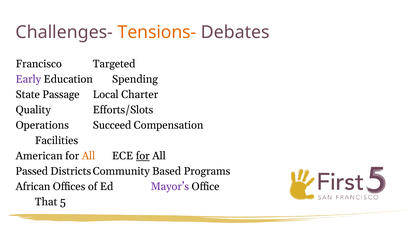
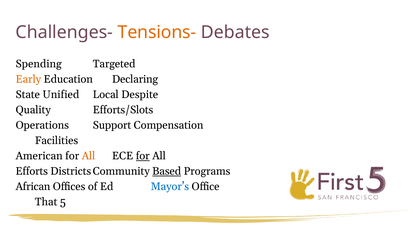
Francisco: Francisco -> Spending (39, 64)
Early colour: purple -> orange (28, 79)
Spending: Spending -> Declaring (135, 79)
Passage: Passage -> Unified (61, 95)
Charter: Charter -> Despite (140, 95)
Succeed: Succeed -> Support (112, 125)
Passed: Passed -> Efforts (32, 171)
Based underline: none -> present (167, 171)
Mayor’s colour: purple -> blue (170, 187)
